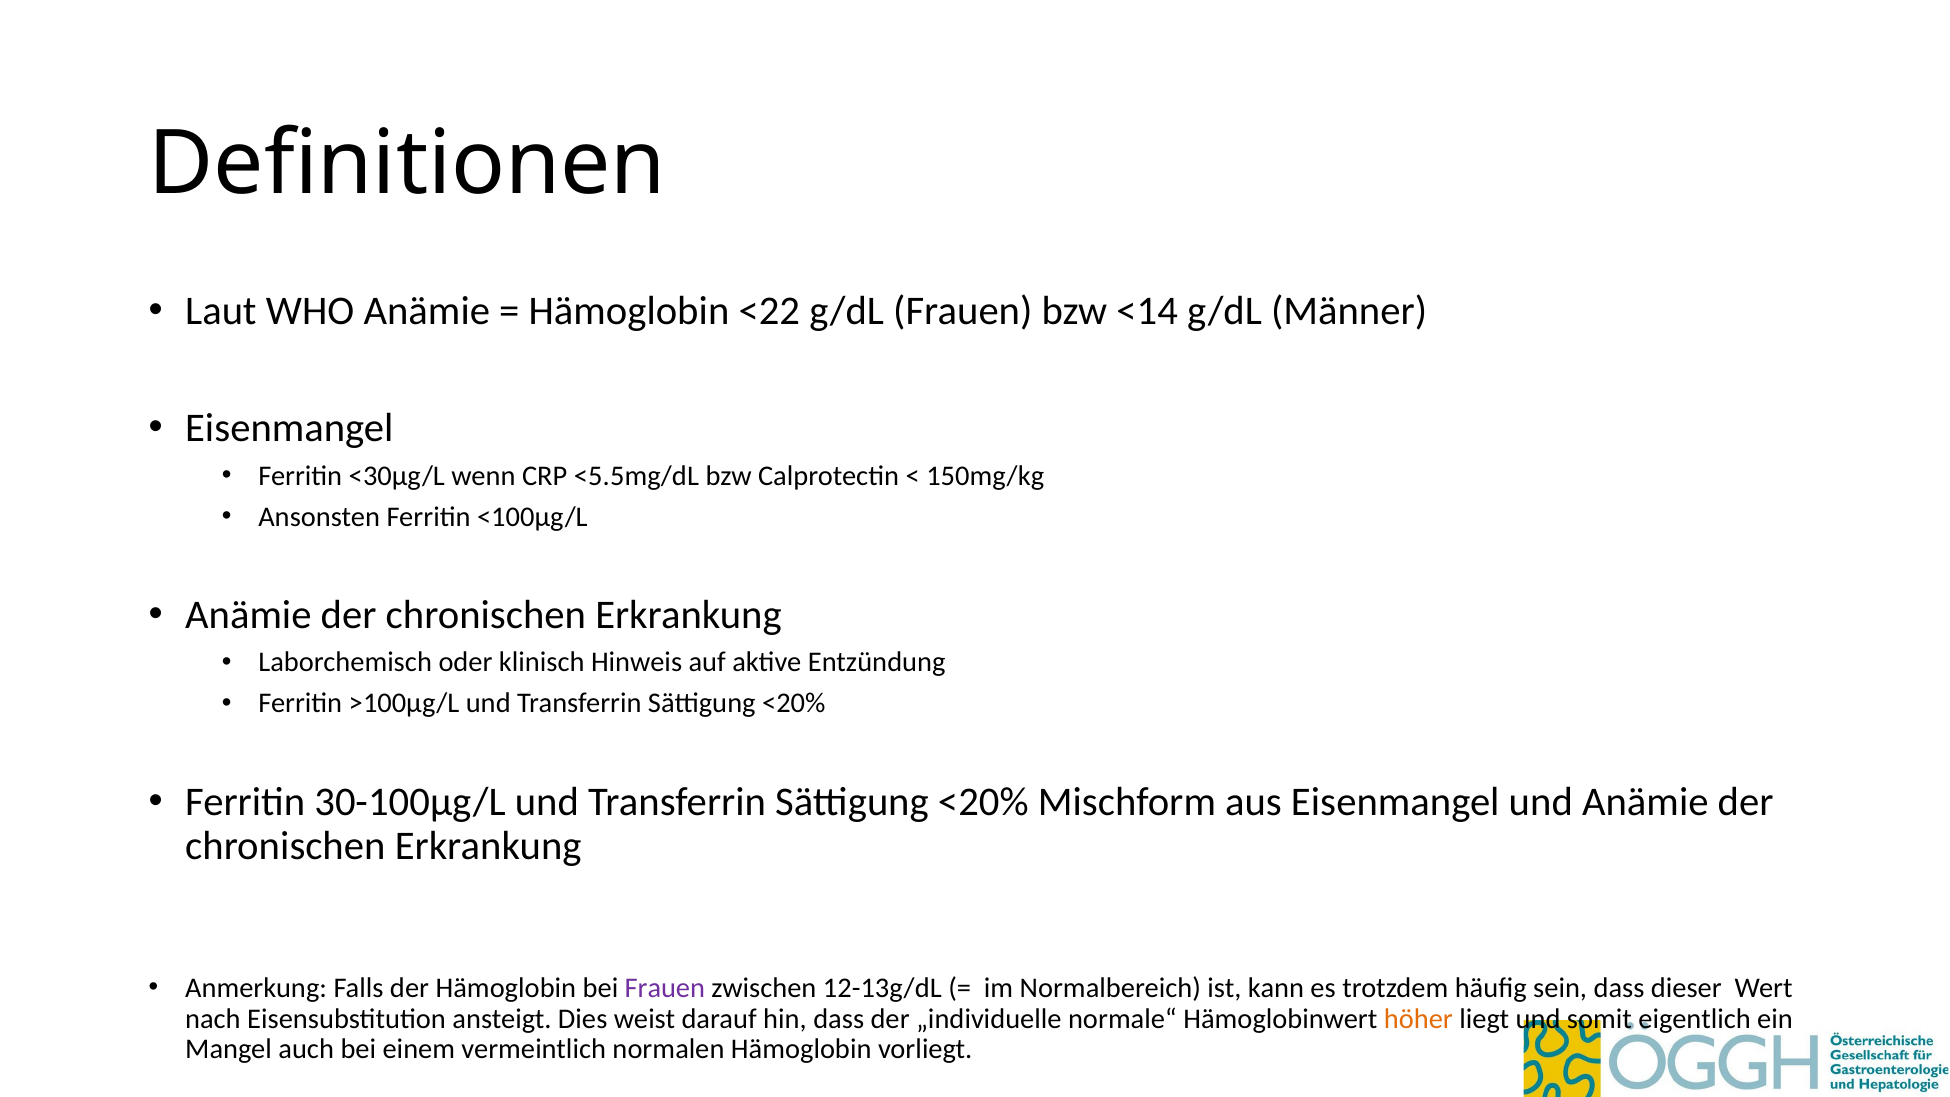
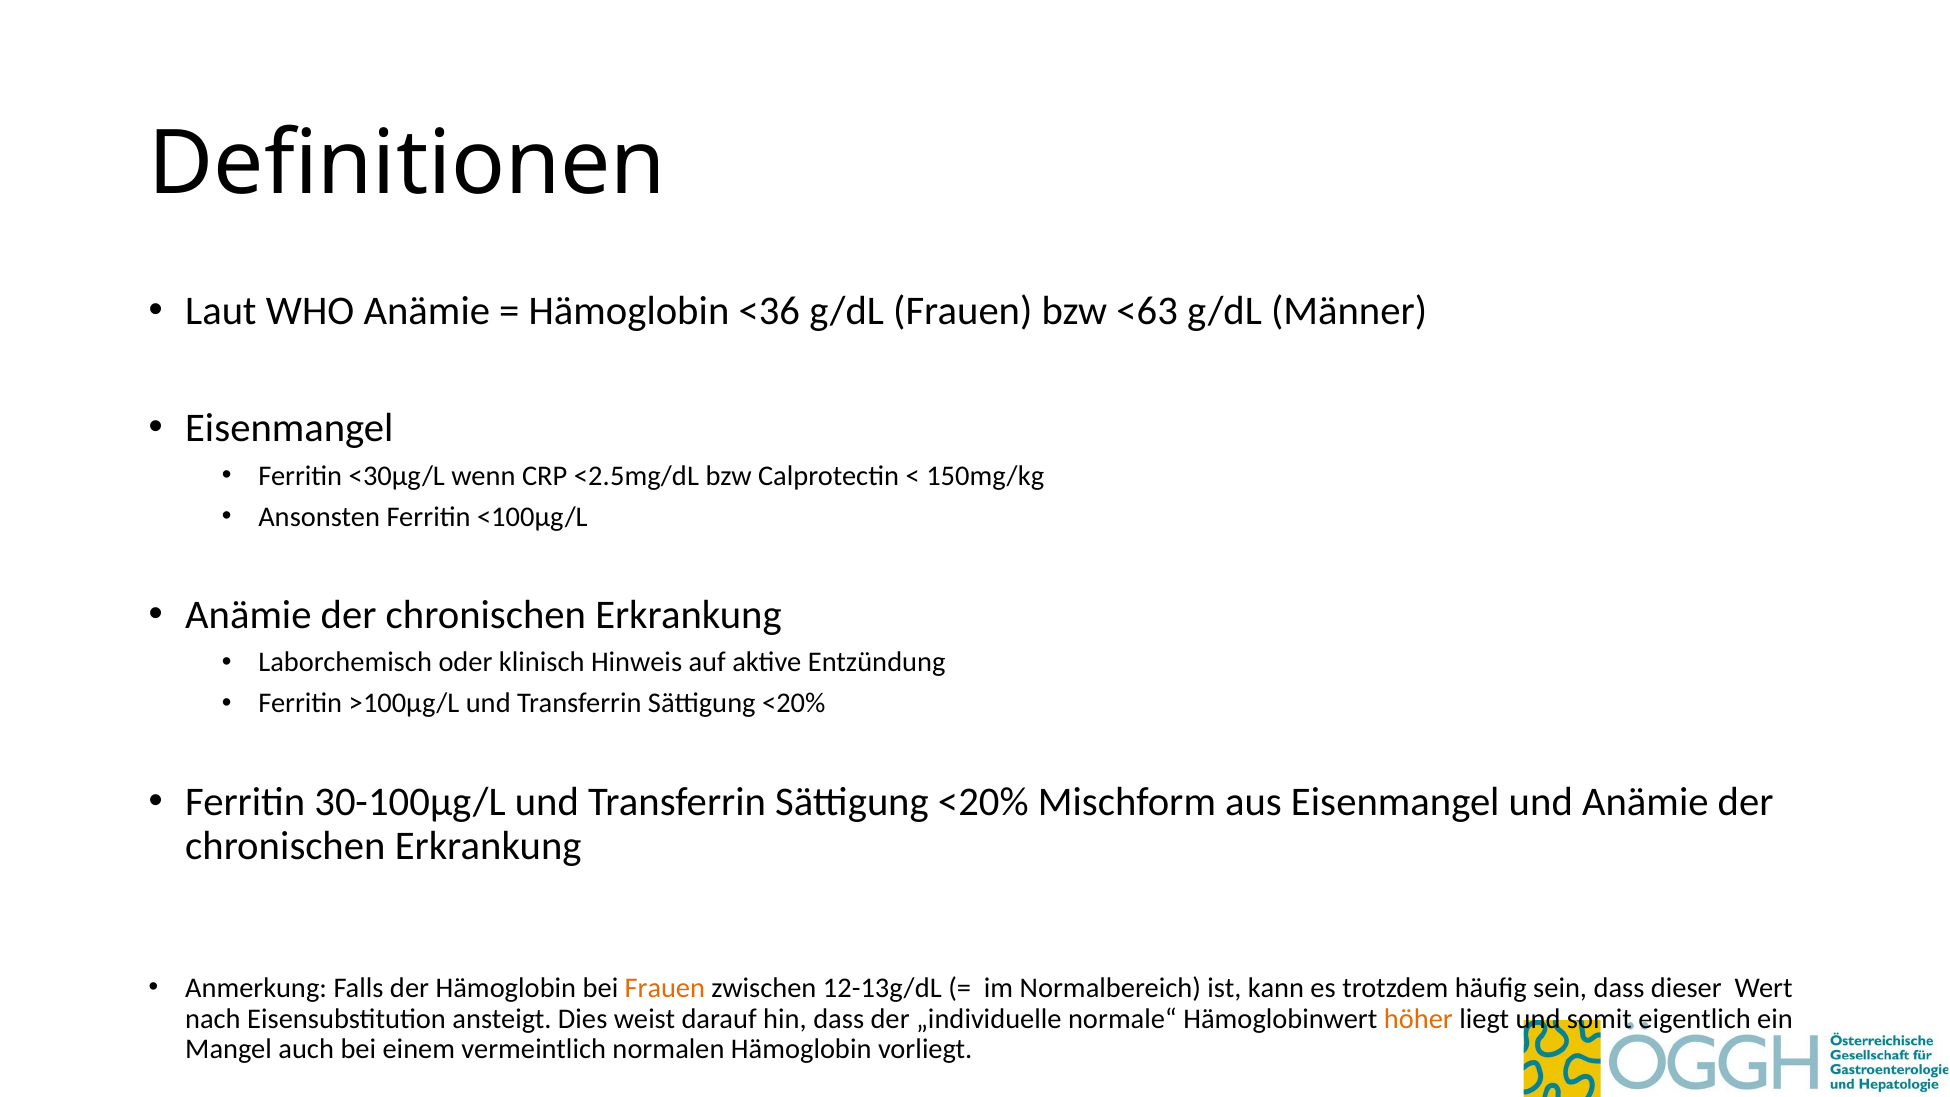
<22: <22 -> <36 (769, 311)
<14: <14 -> <63 (1147, 311)
<5.5mg/dL: <5.5mg/dL -> <2.5mg/dL (636, 476)
Frauen colour: purple -> orange (665, 988)
